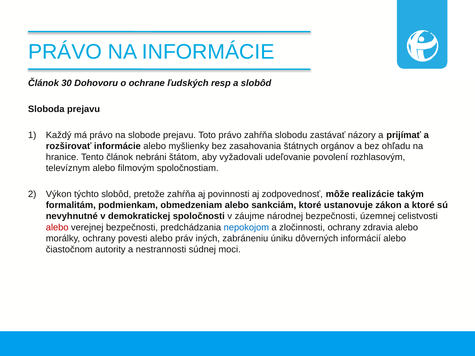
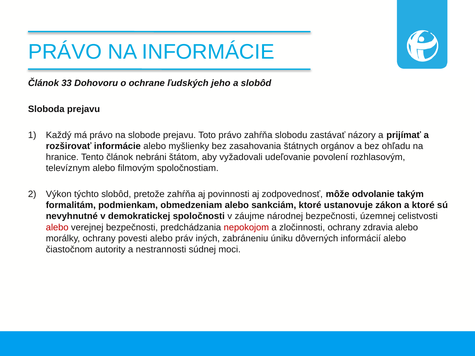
30: 30 -> 33 (67, 83)
resp: resp -> jeho (221, 83)
realizácie: realizácie -> odvolanie (373, 194)
nepokojom colour: blue -> red (246, 227)
